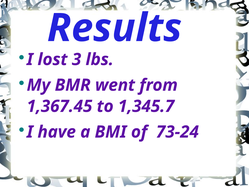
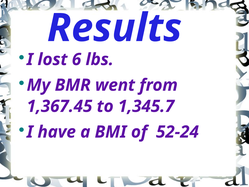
3: 3 -> 6 (77, 59)
73-24: 73-24 -> 52-24 (177, 132)
